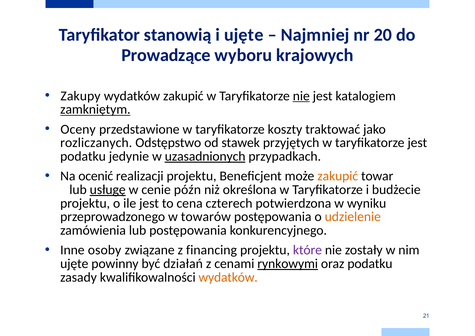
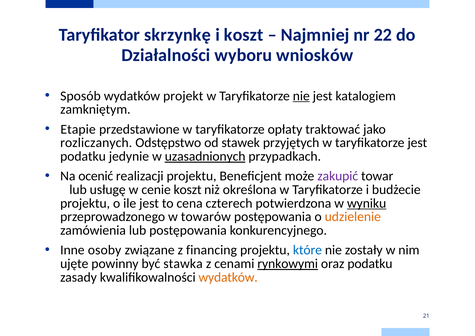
stanowią: stanowią -> skrzynkę (178, 35)
i ujęte: ujęte -> koszt (244, 35)
20: 20 -> 22 (383, 35)
Prowadzące: Prowadzące -> Działalności (166, 55)
krajowych: krajowych -> wniosków (315, 55)
Zakupy: Zakupy -> Sposób (80, 96)
wydatków zakupić: zakupić -> projekt (183, 96)
zamkniętym underline: present -> none (95, 109)
Oceny: Oceny -> Etapie (78, 129)
koszty: koszty -> opłaty (285, 129)
zakupić colour: orange -> purple (338, 176)
usługę underline: present -> none (108, 190)
cenie późn: późn -> koszt (188, 190)
wyniku underline: none -> present (367, 203)
które colour: purple -> blue (307, 250)
działań: działań -> stawka (183, 264)
